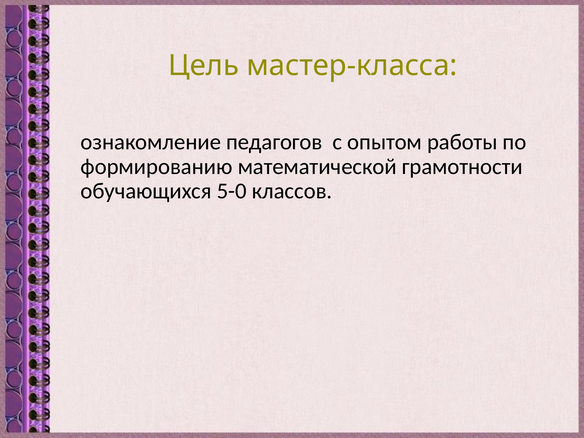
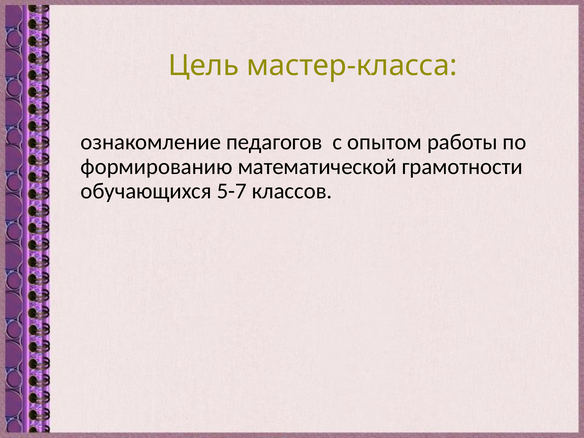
5-0: 5-0 -> 5-7 (232, 191)
